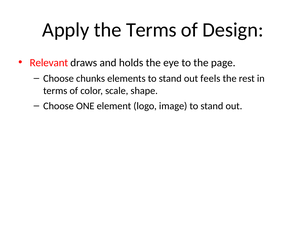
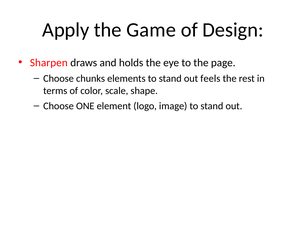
the Terms: Terms -> Game (151, 30)
Relevant: Relevant -> Sharpen (49, 62)
